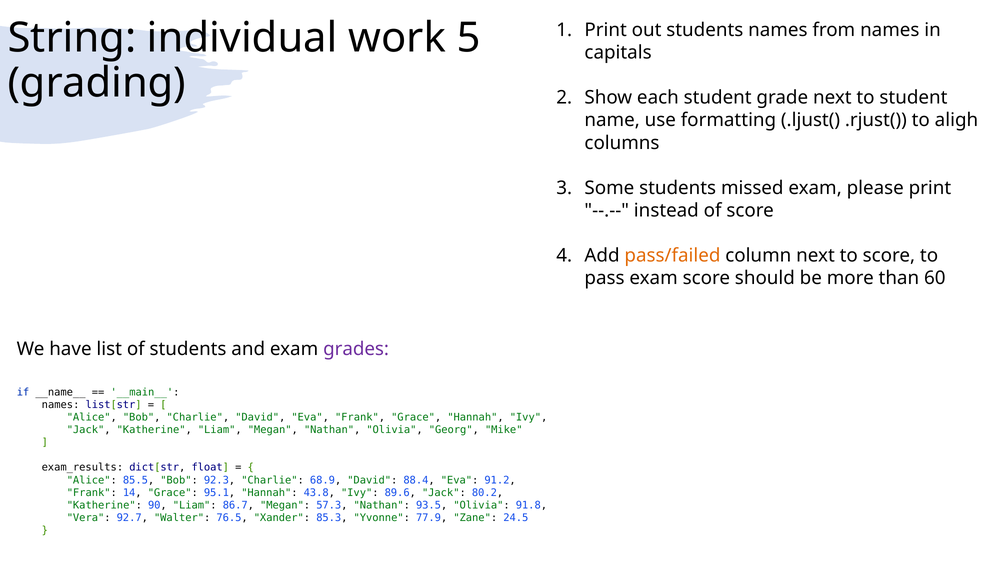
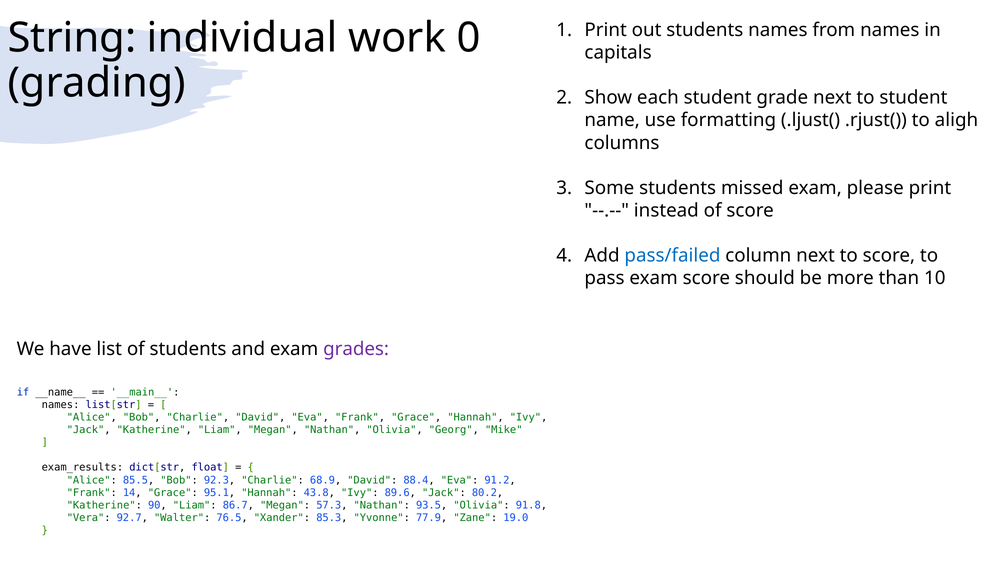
5: 5 -> 0 (469, 38)
pass/failed colour: orange -> blue (672, 256)
60: 60 -> 10 (935, 278)
24.5: 24.5 -> 19.0 (516, 518)
